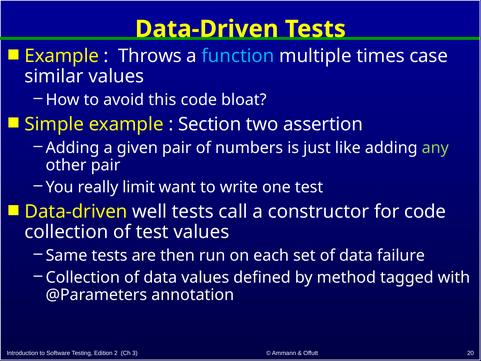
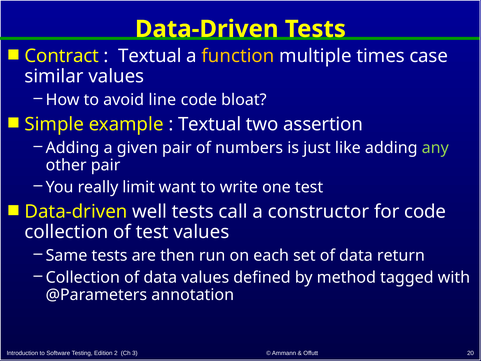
Example: Example -> Contract (62, 56)
Throws: Throws -> Textual (150, 56)
function colour: light blue -> yellow (238, 56)
this: this -> line (162, 100)
Section: Section -> Textual (210, 124)
failure: failure -> return (401, 255)
